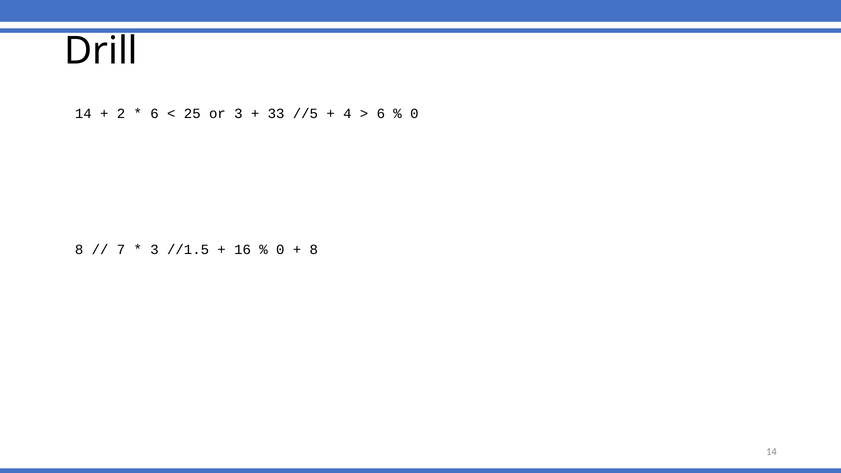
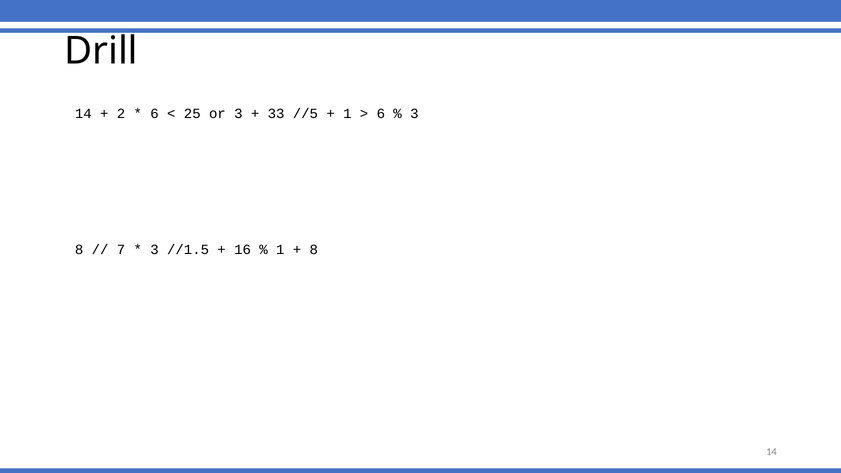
4: 4 -> 1 (347, 114)
0: 0 -> 3 (414, 114)
0: 0 -> 1 (280, 250)
